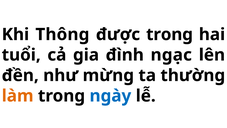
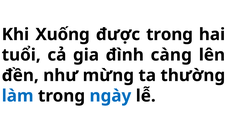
Thông: Thông -> Xuống (63, 34)
ngạc: ngạc -> càng (171, 55)
làm colour: orange -> blue (18, 96)
